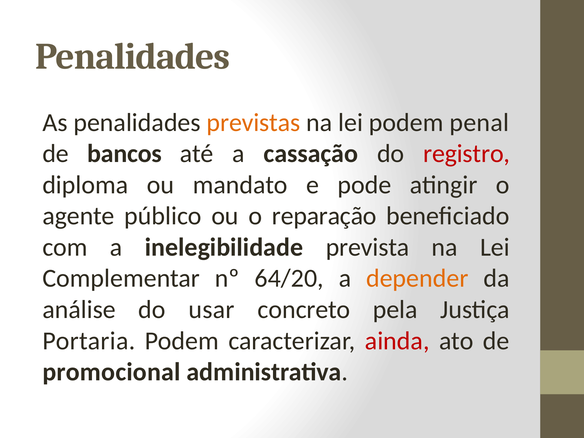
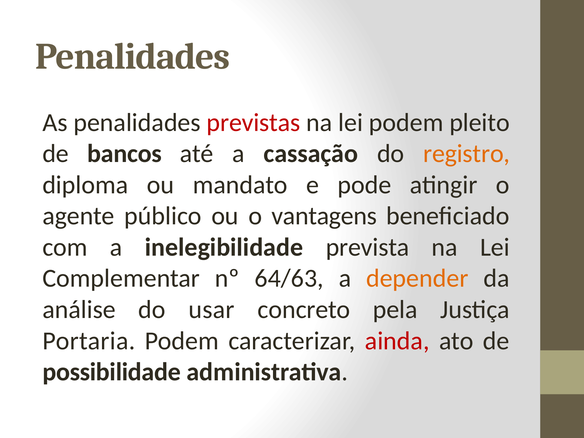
previstas colour: orange -> red (253, 123)
penal: penal -> pleito (480, 123)
registro colour: red -> orange (467, 154)
reparação: reparação -> vantagens (324, 216)
64/20: 64/20 -> 64/63 (289, 278)
promocional: promocional -> possibilidade (112, 372)
